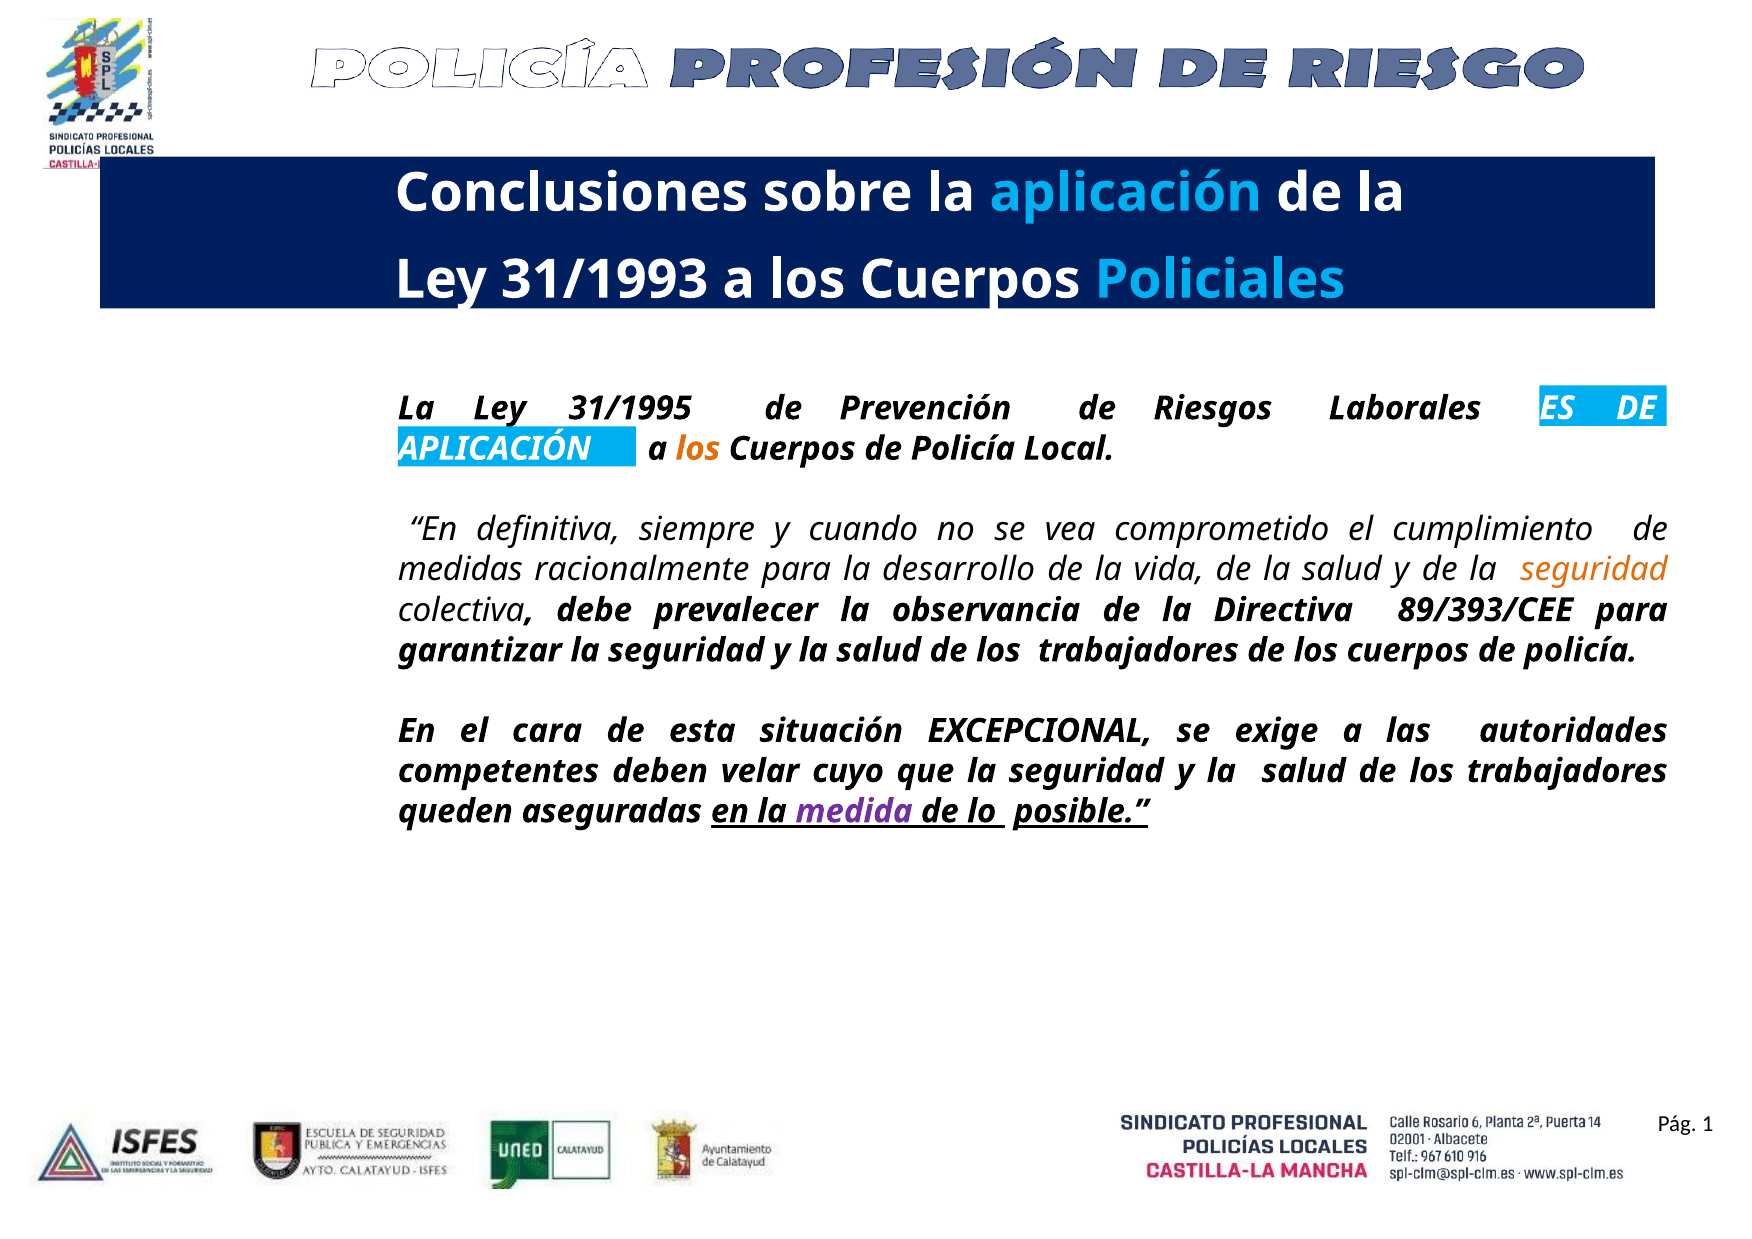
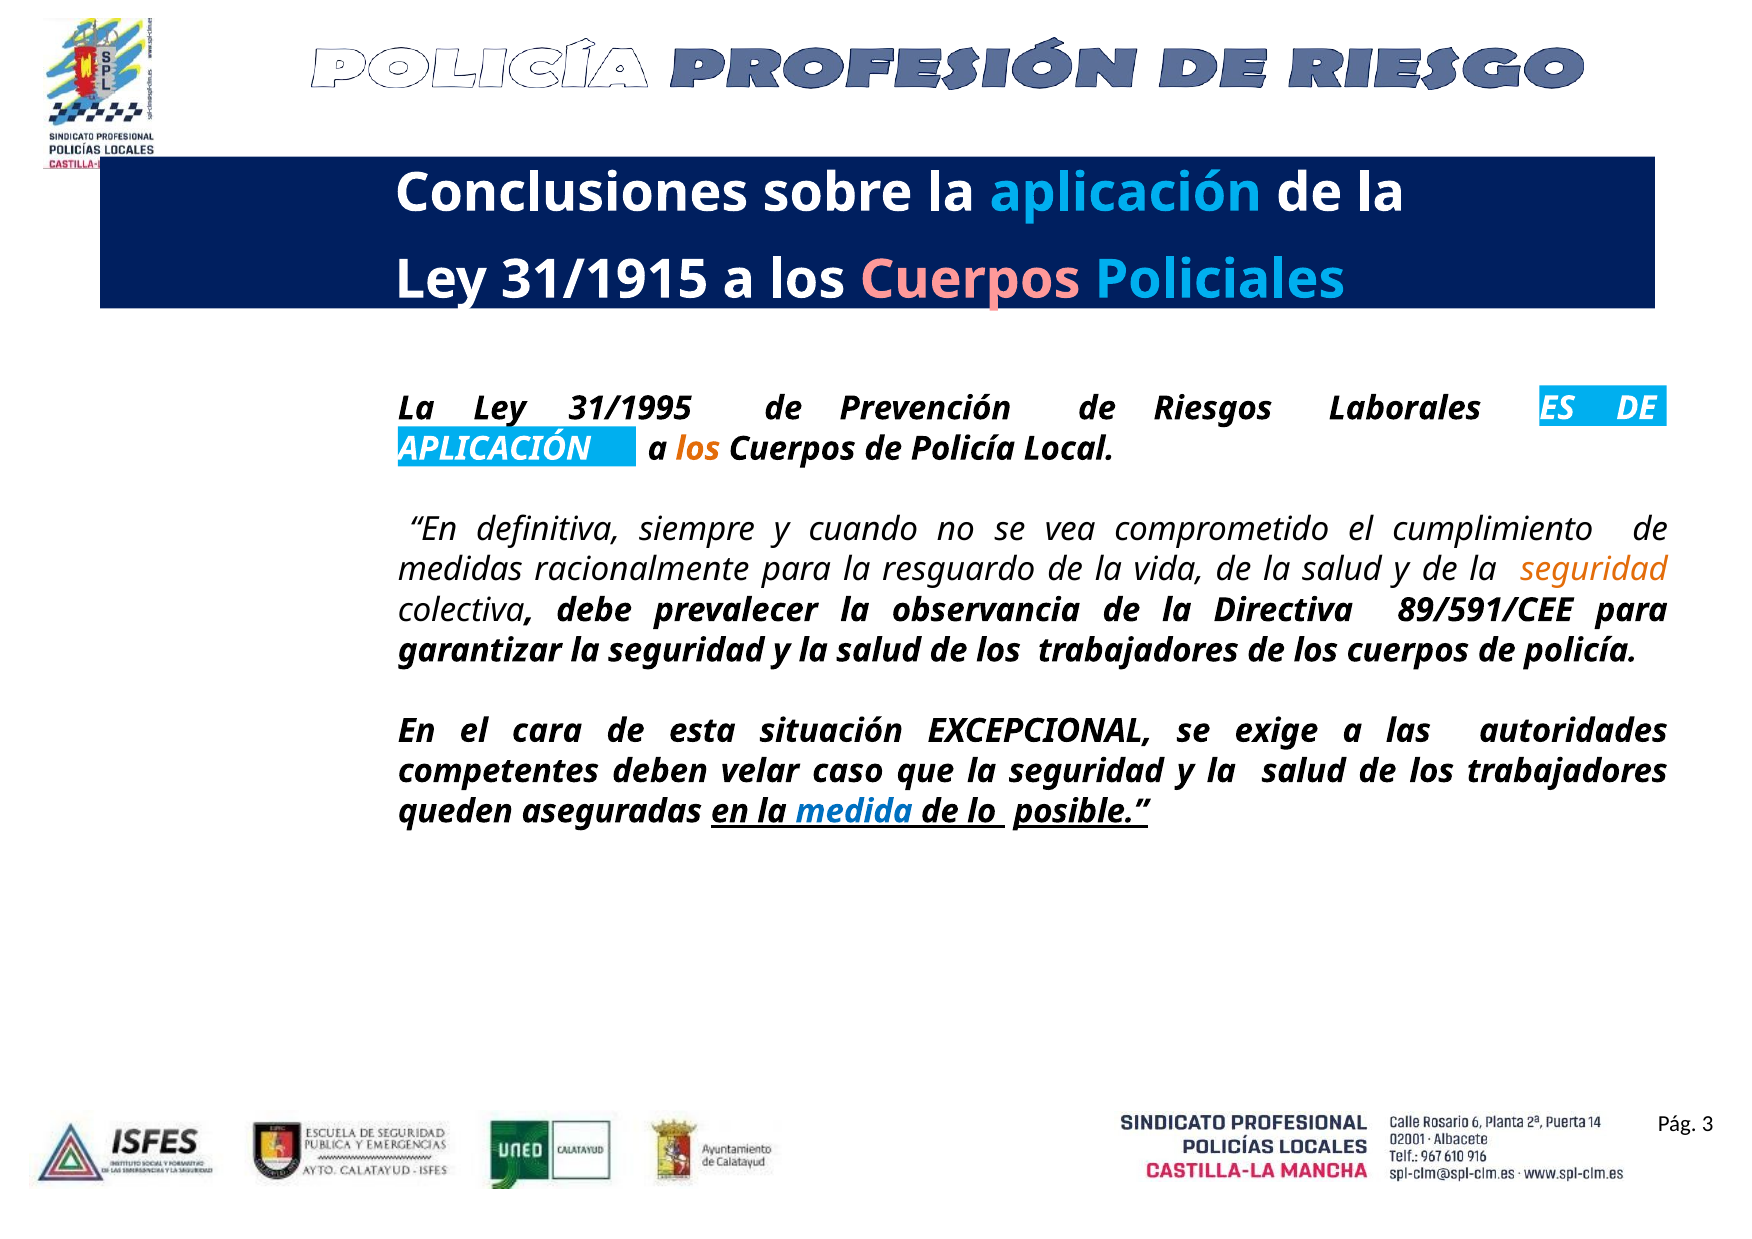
31/1993: 31/1993 -> 31/1915 (605, 280)
Cuerpos colour: white -> pink (970, 280)
desarrollo: desarrollo -> resguardo (959, 570)
89/393/CEE: 89/393/CEE -> 89/591/CEE (1485, 610)
cuyo: cuyo -> caso (848, 771)
medida colour: purple -> blue (854, 811)
1: 1 -> 3 (1708, 1124)
